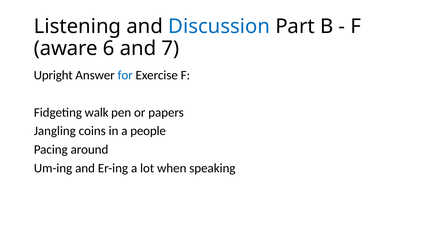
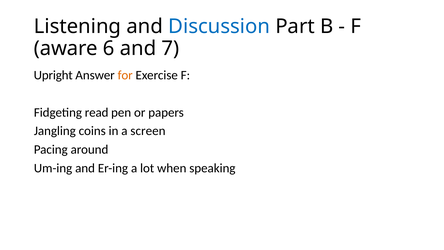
for colour: blue -> orange (125, 75)
walk: walk -> read (97, 112)
people: people -> screen (148, 131)
